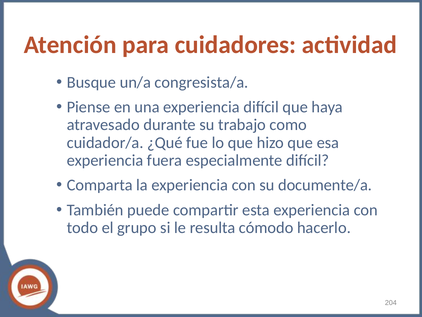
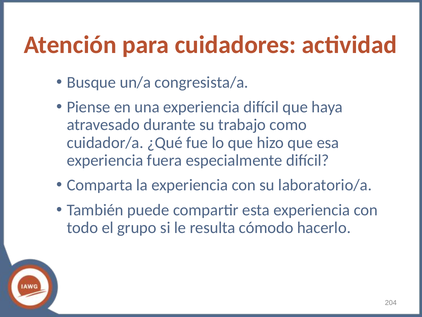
documente/a: documente/a -> laboratorio/a (325, 185)
